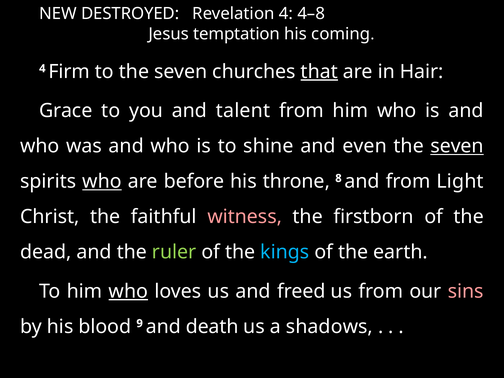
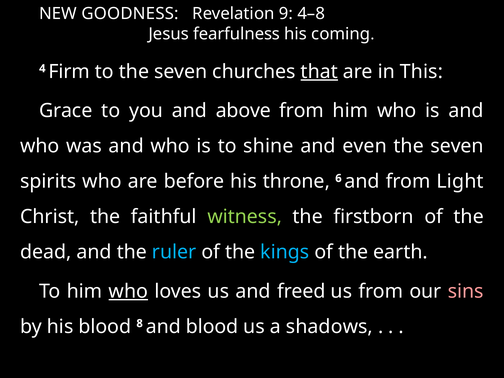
DESTROYED: DESTROYED -> GOODNESS (130, 14)
Revelation 4: 4 -> 9 (286, 14)
temptation: temptation -> fearfulness (237, 34)
Hair: Hair -> This (421, 72)
talent: talent -> above (243, 111)
seven underline: present -> none (457, 146)
who underline: present -> none (102, 181)
8: 8 -> 6 (338, 178)
witness colour: pink -> light green (245, 217)
ruler colour: light green -> light blue (174, 252)
9: 9 -> 8 (140, 323)
and death: death -> blood (212, 327)
